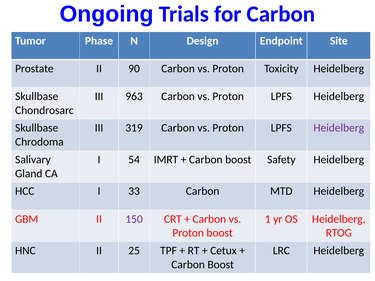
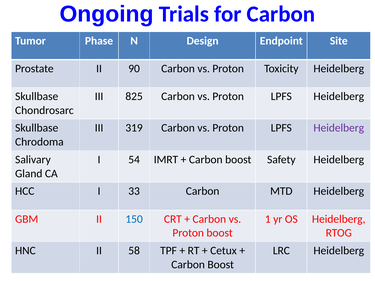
963: 963 -> 825 (134, 96)
150 colour: purple -> blue (134, 219)
25: 25 -> 58 (134, 251)
